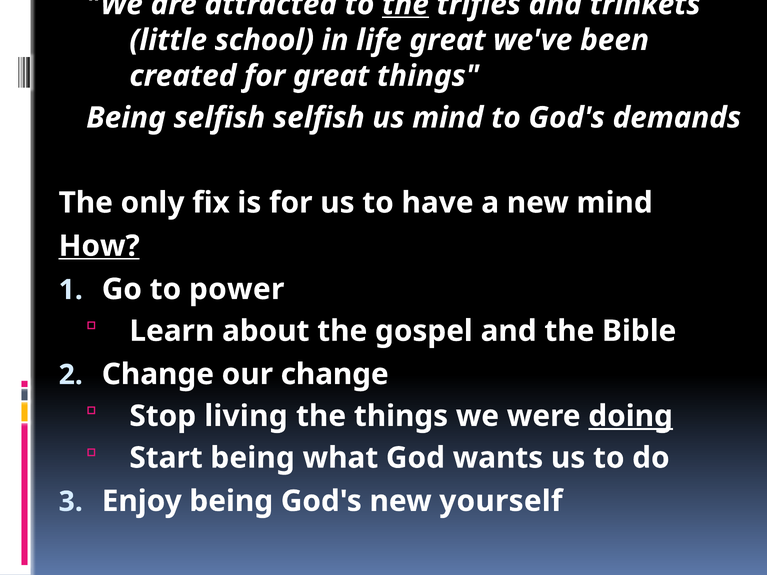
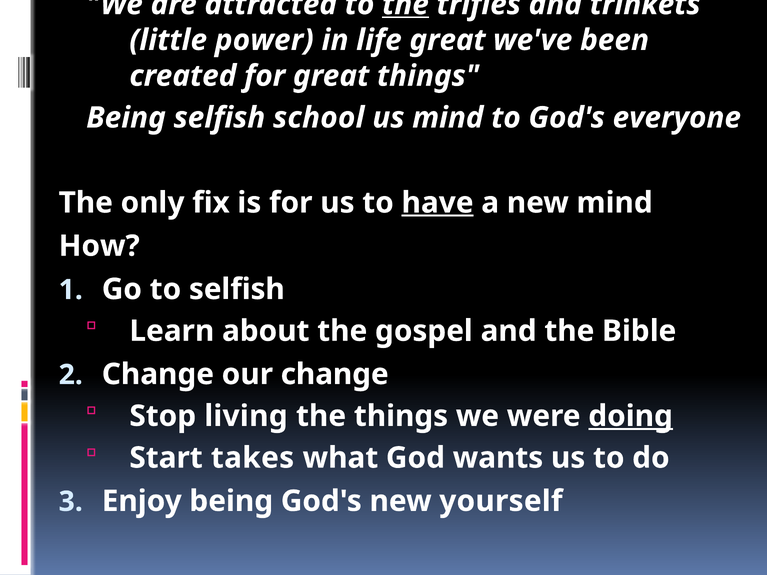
little school: school -> power (264, 40)
selfish selfish: selfish -> school (319, 118)
God's demands: demands -> everyone (677, 118)
have underline: none -> present (438, 203)
How underline: present -> none (99, 246)
to power: power -> selfish (237, 289)
Start being: being -> takes (252, 458)
